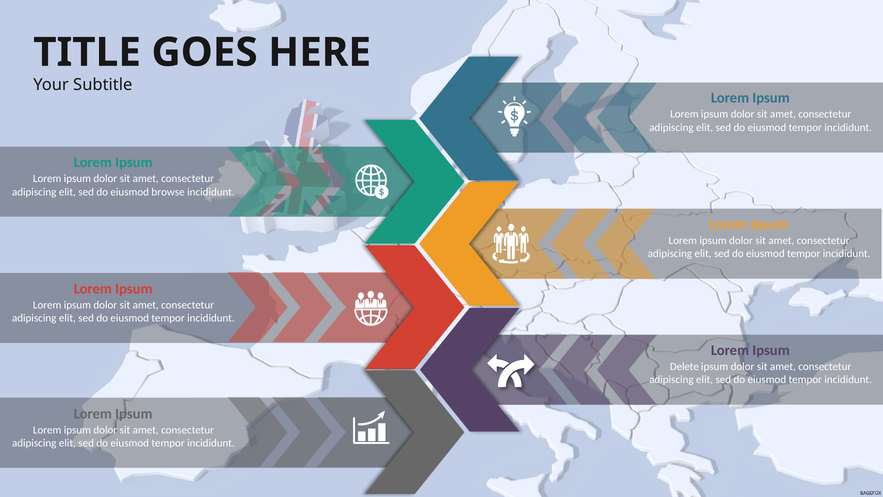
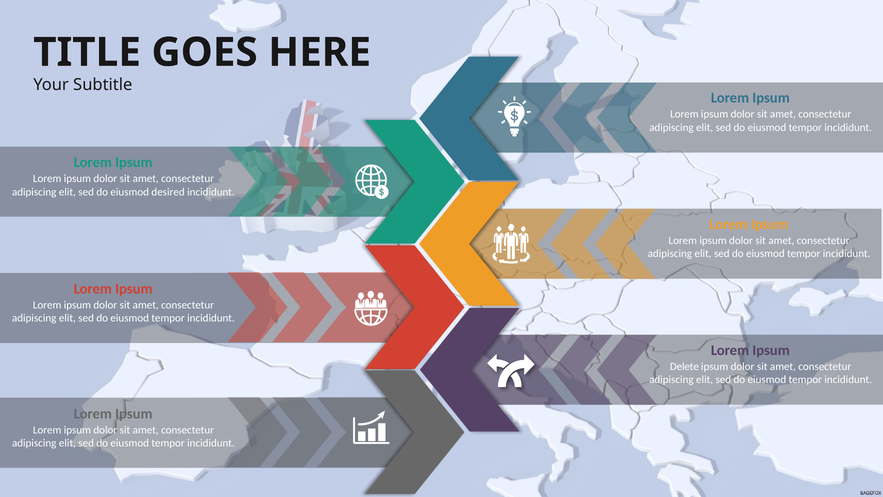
browse: browse -> desired (168, 192)
